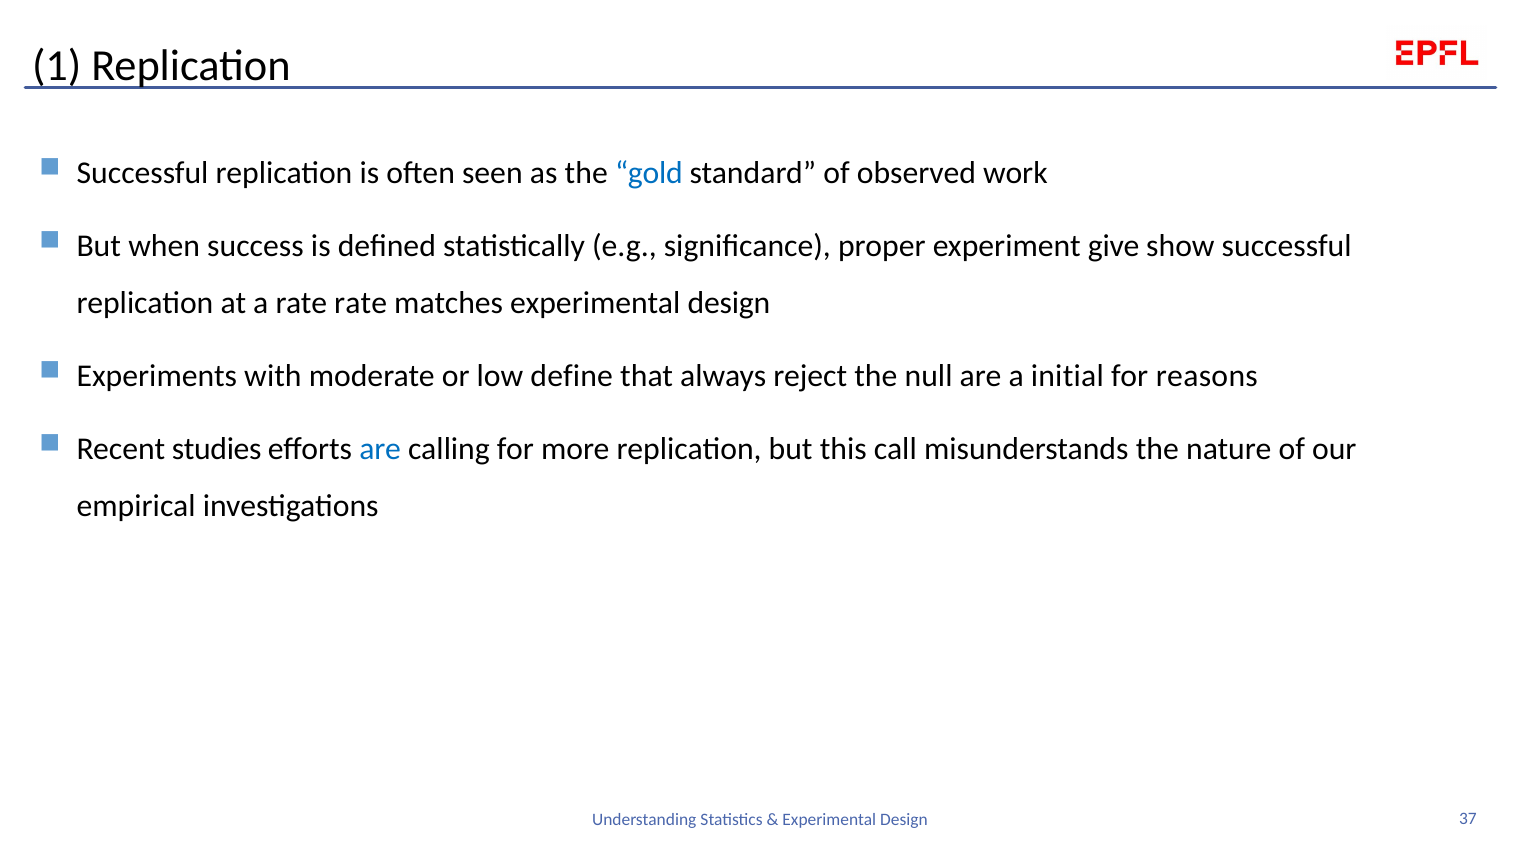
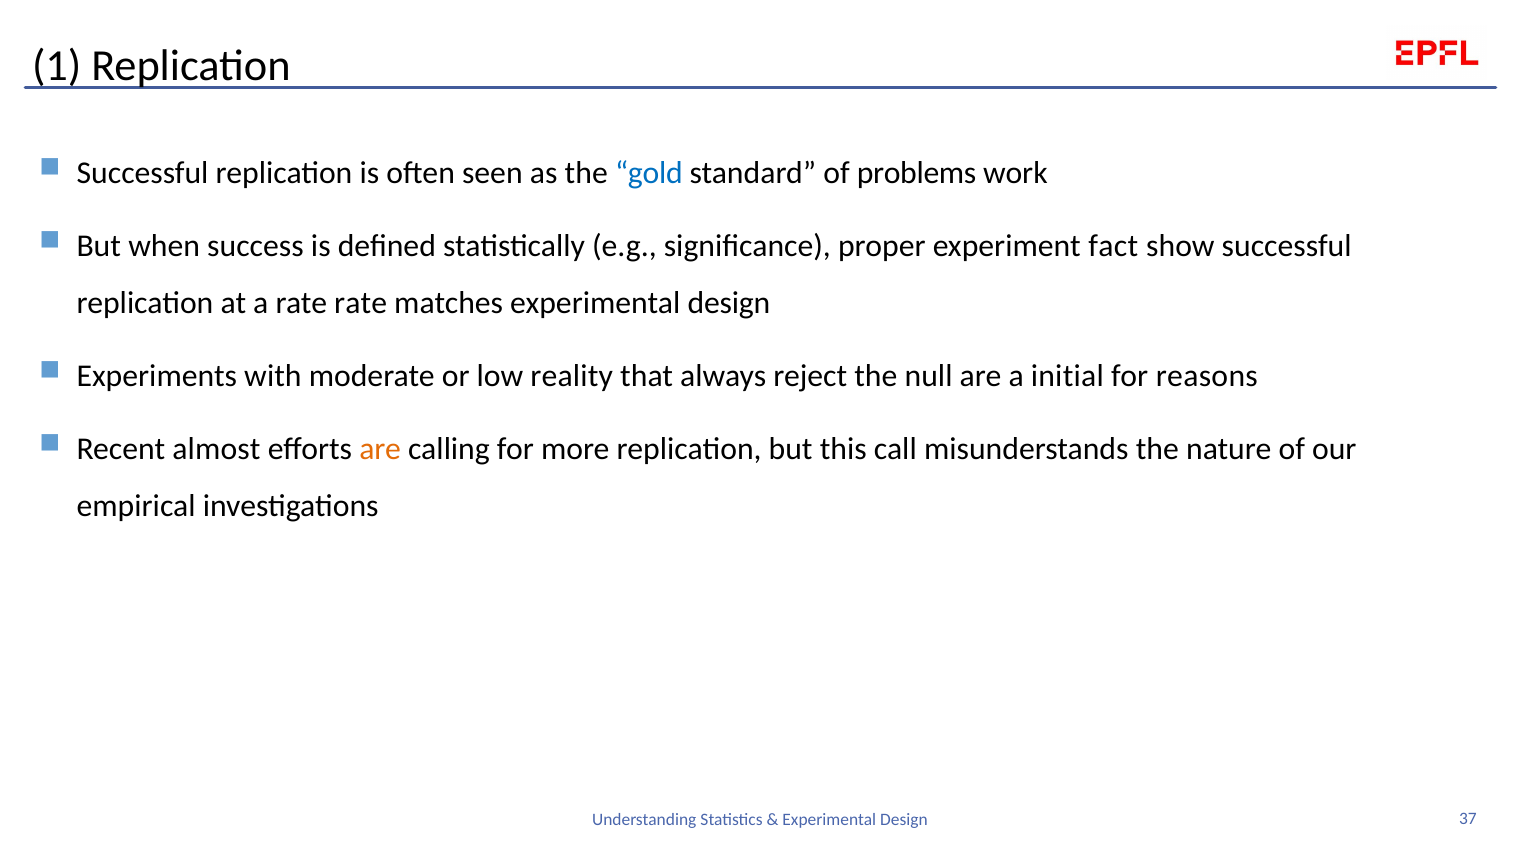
observed: observed -> problems (917, 173)
give: give -> fact (1113, 246)
define: define -> reality (572, 376)
studies: studies -> almost (216, 449)
are colour: blue -> orange (380, 449)
